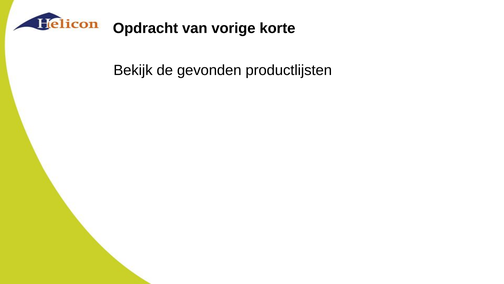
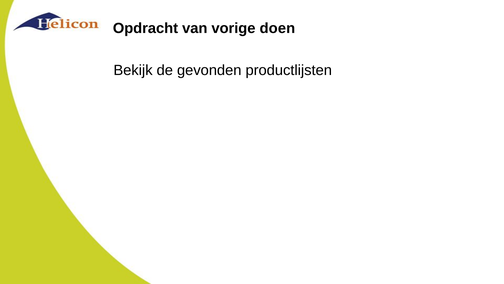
korte: korte -> doen (277, 28)
